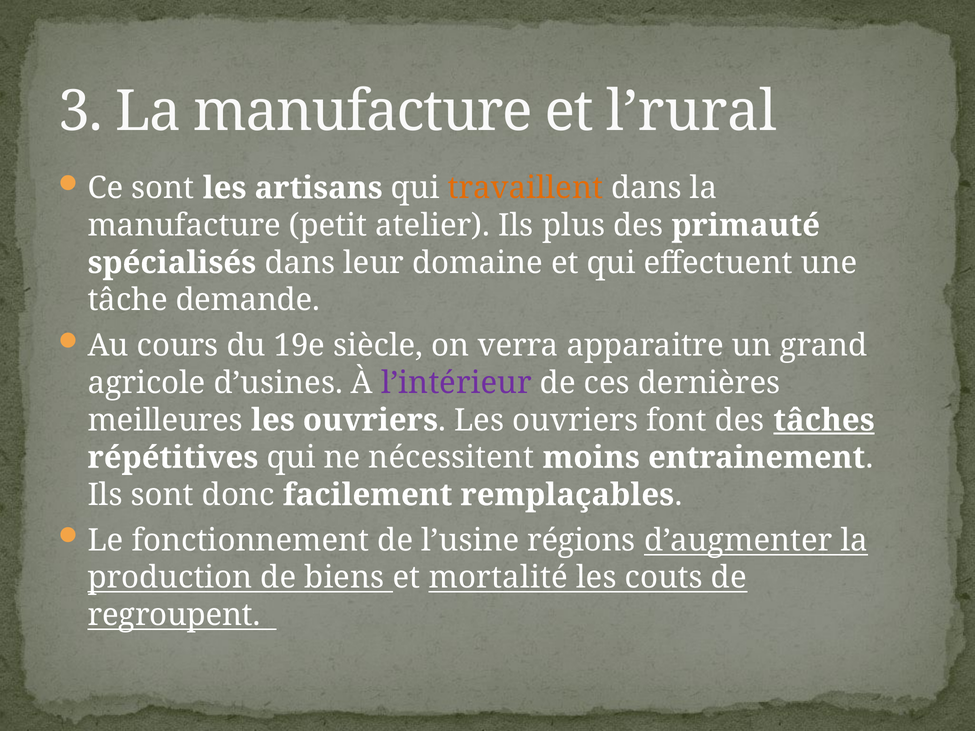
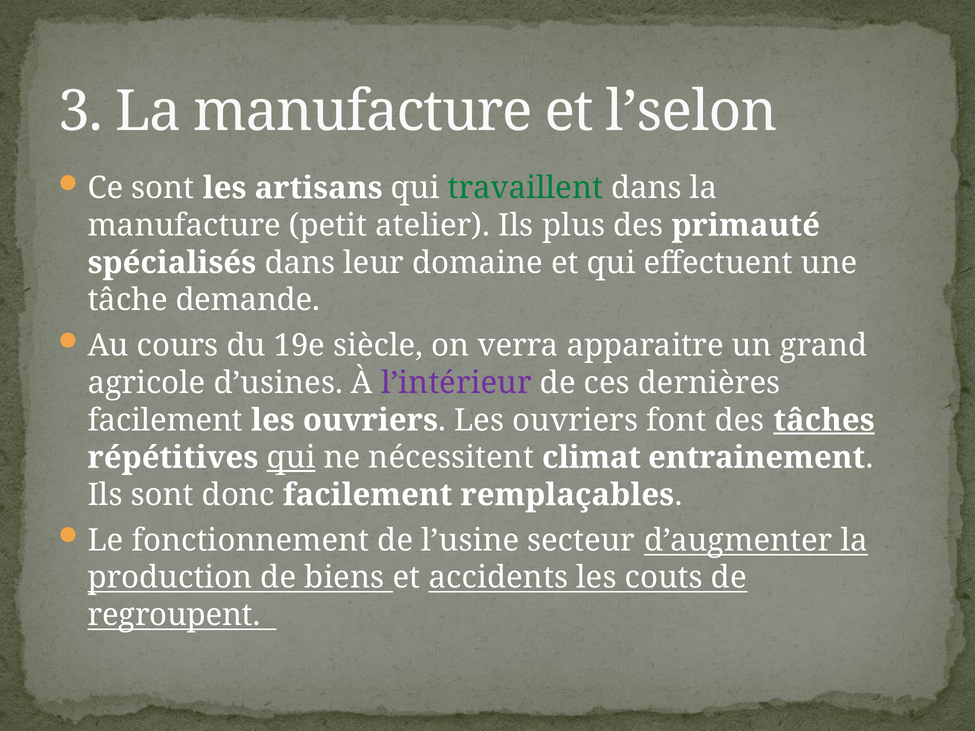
l’rural: l’rural -> l’selon (692, 111)
travaillent colour: orange -> green (525, 188)
meilleures: meilleures -> facilement (165, 420)
qui underline: none -> present (291, 458)
moins: moins -> climat (591, 458)
régions: régions -> secteur (581, 541)
mortalité: mortalité -> accidents (498, 578)
